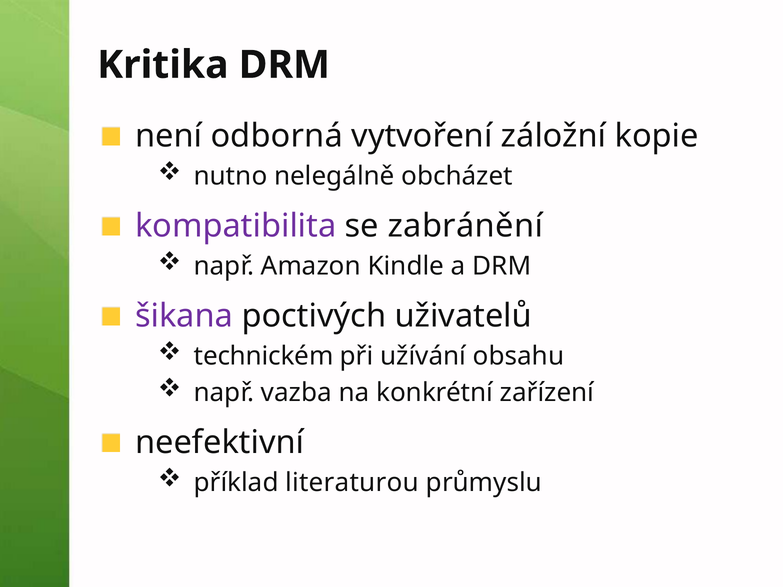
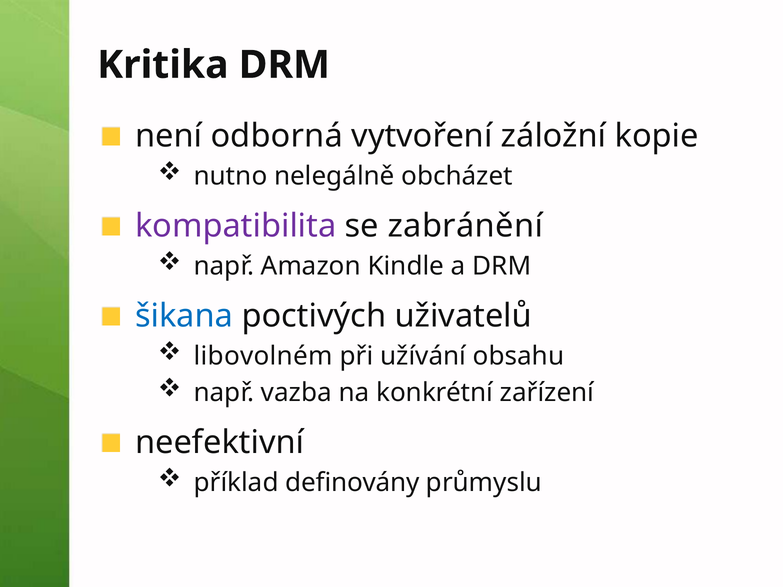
šikana colour: purple -> blue (184, 316)
technickém: technickém -> libovolném (263, 356)
literaturou: literaturou -> definovány (352, 483)
